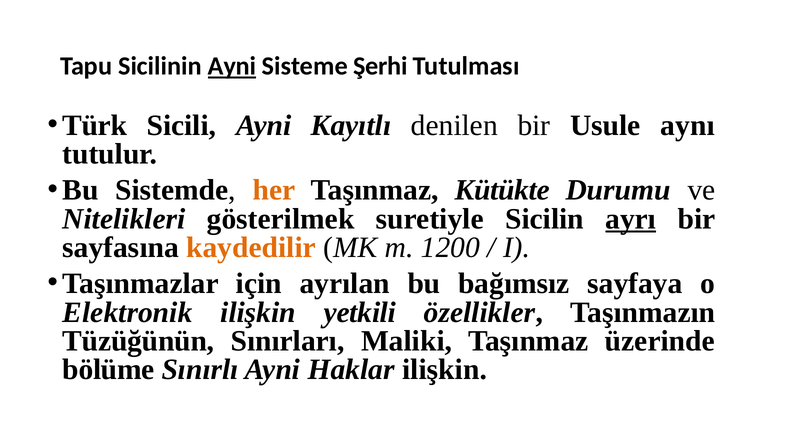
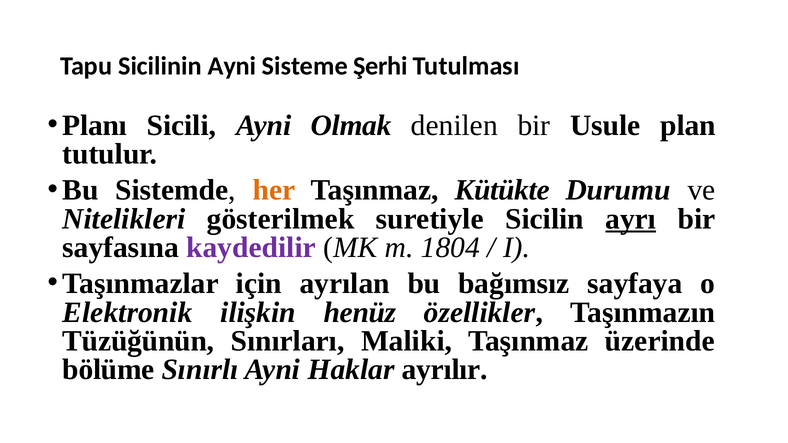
Ayni underline: present -> none (232, 66)
Türk: Türk -> Planı (95, 125)
Kayıtlı: Kayıtlı -> Olmak (351, 125)
aynı: aynı -> plan (688, 125)
kaydedilir colour: orange -> purple (251, 248)
1200: 1200 -> 1804 (450, 248)
yetkili: yetkili -> henüz (360, 312)
Haklar ilişkin: ilişkin -> ayrılır (445, 370)
